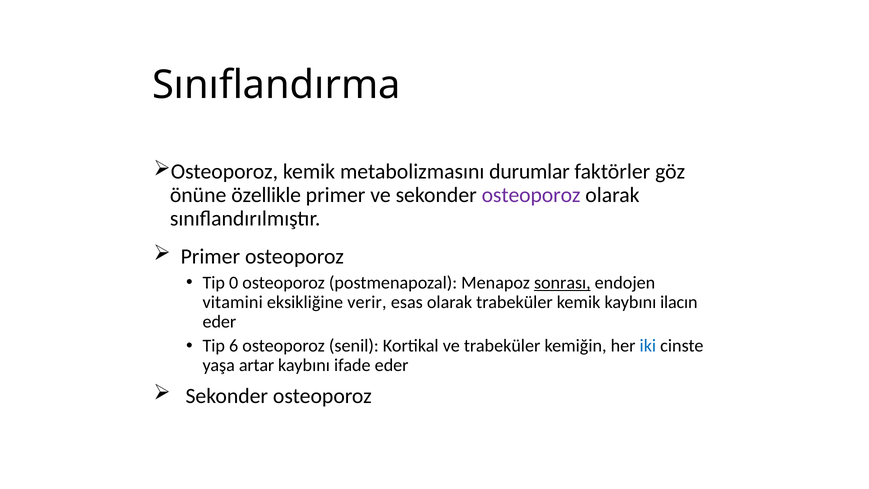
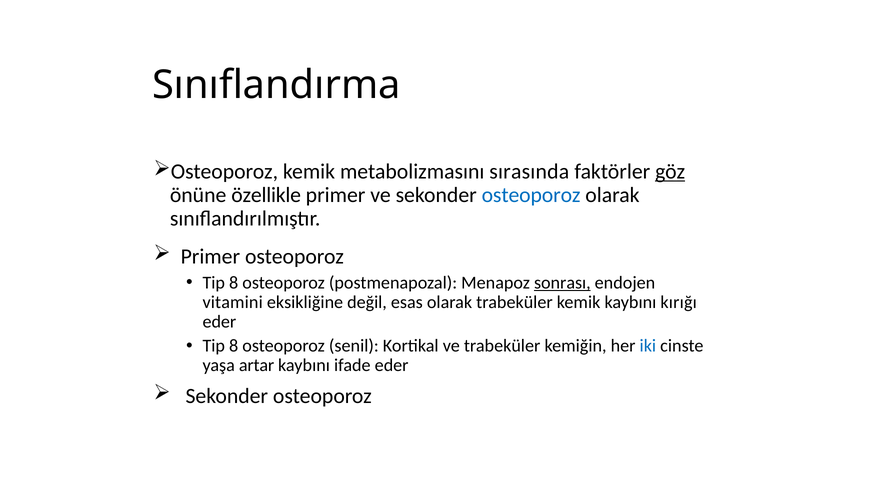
durumlar: durumlar -> sırasında (529, 172)
göz underline: none -> present (670, 172)
osteoporoz colour: purple -> blue (531, 195)
0: 0 -> 8 (234, 282)
verir: verir -> değil (367, 302)
ilacın: ilacın -> kırığı (679, 302)
6: 6 -> 8 (234, 346)
